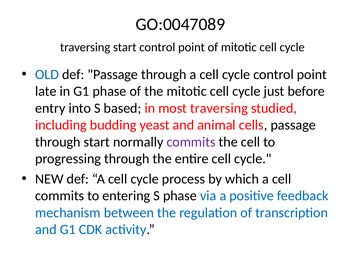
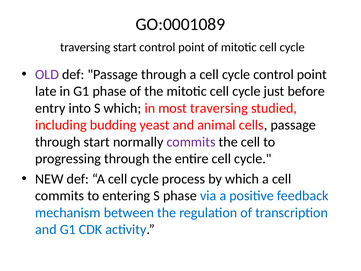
GO:0047089: GO:0047089 -> GO:0001089 (180, 24)
OLD colour: blue -> purple (47, 74)
S based: based -> which (123, 108)
